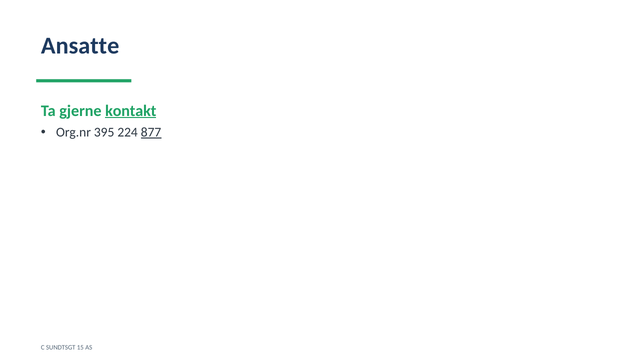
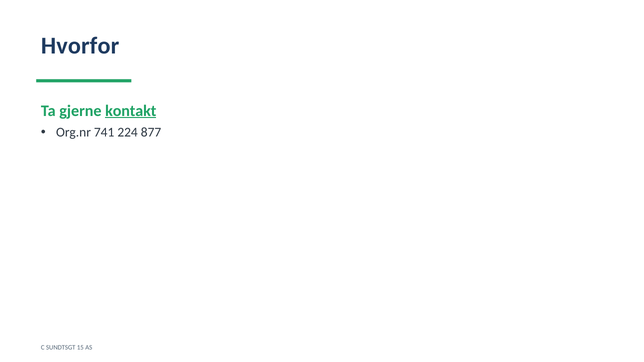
Ansatte: Ansatte -> Hvorfor (80, 46)
395: 395 -> 741 (104, 132)
877 underline: present -> none (151, 132)
